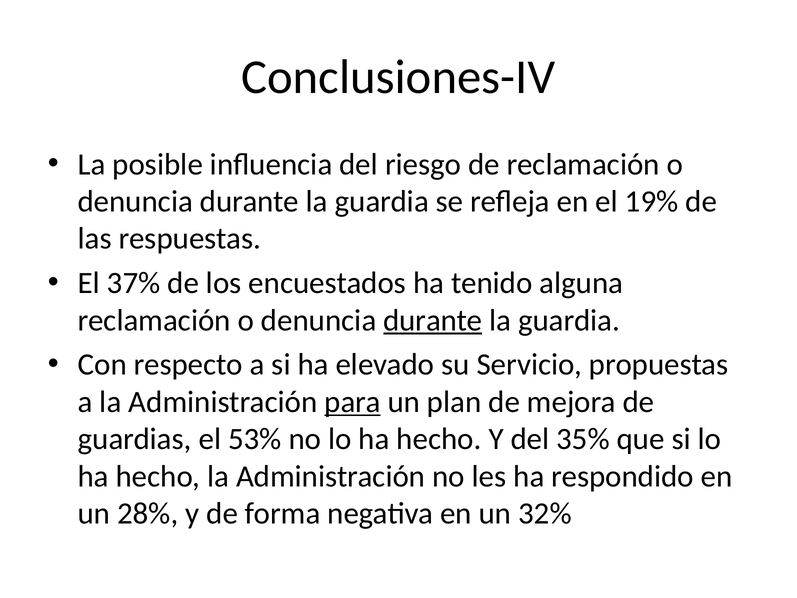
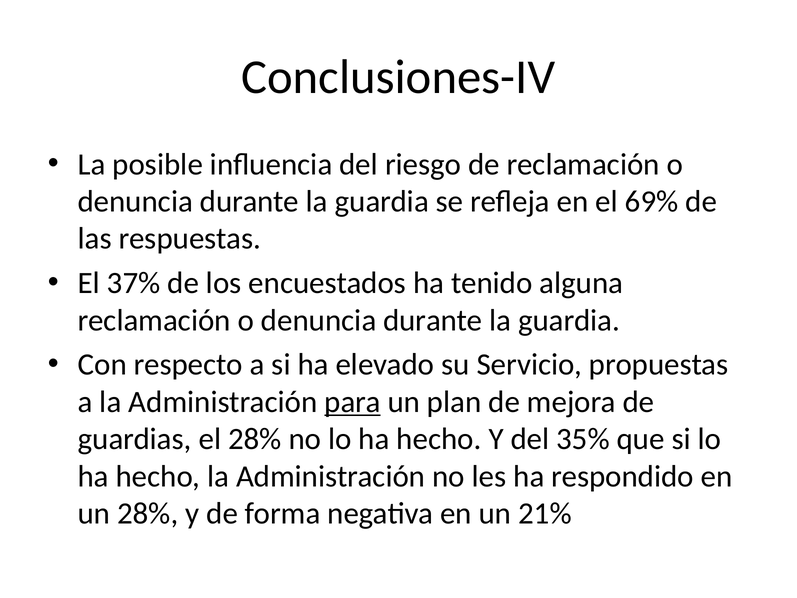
19%: 19% -> 69% (652, 201)
durante underline: present -> none (433, 320)
el 53%: 53% -> 28% (255, 439)
32%: 32% -> 21% (545, 513)
